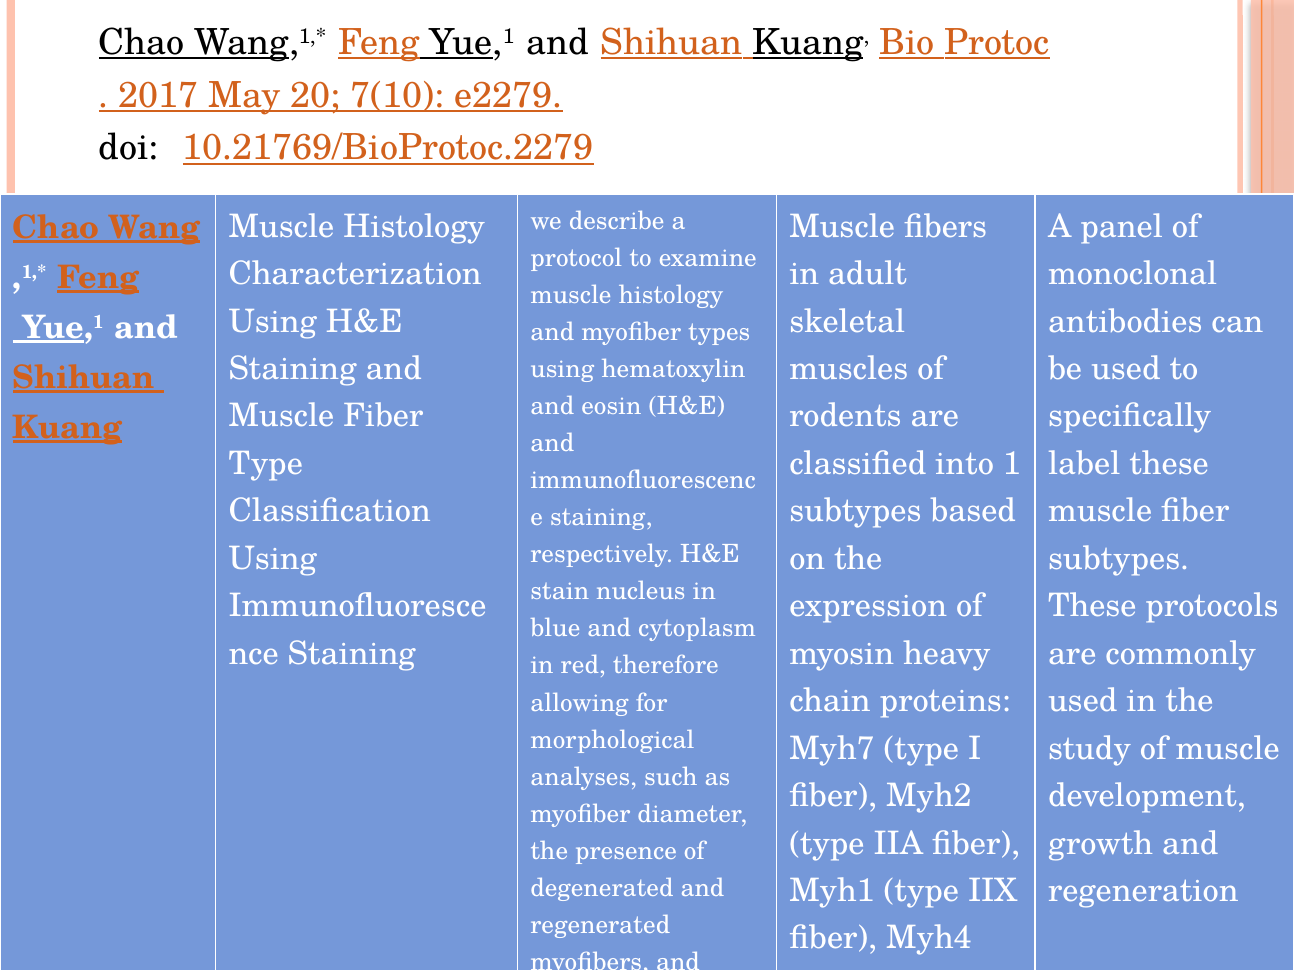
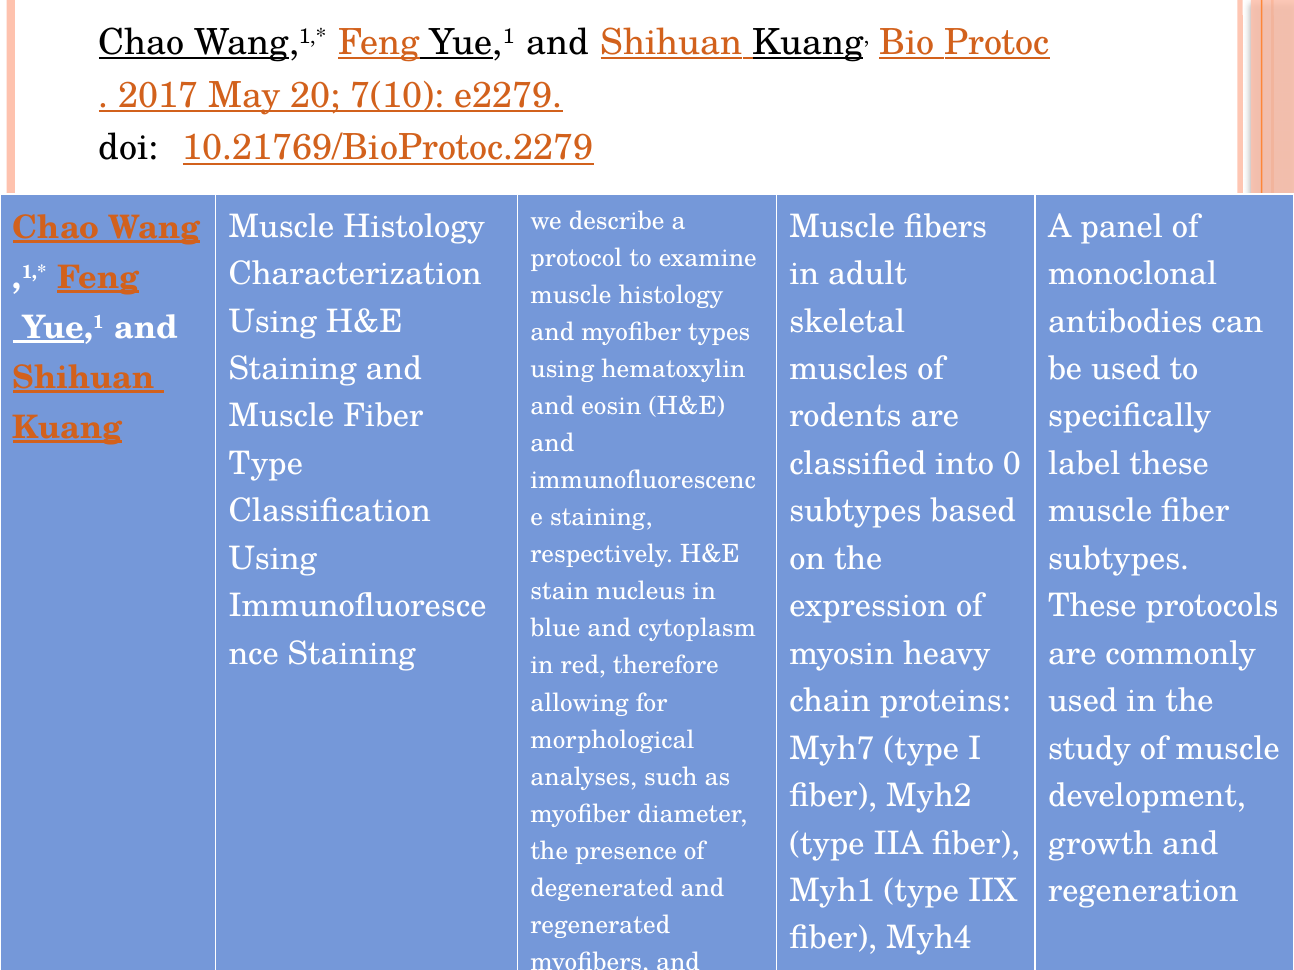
1: 1 -> 0 (1012, 464)
